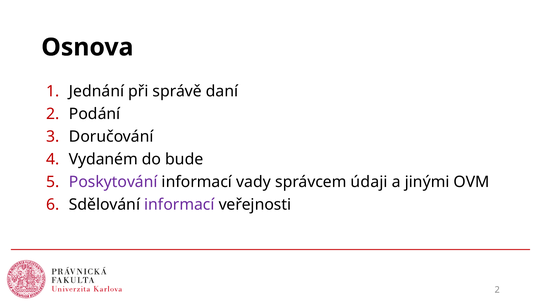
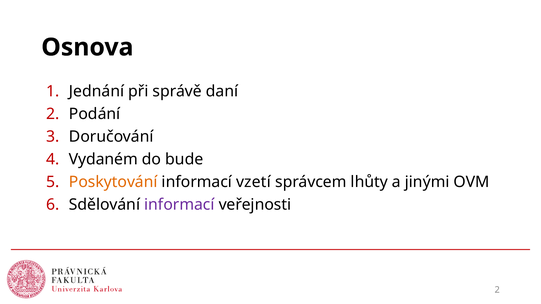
Poskytování colour: purple -> orange (113, 182)
vady: vady -> vzetí (254, 182)
údaji: údaji -> lhůty (369, 182)
